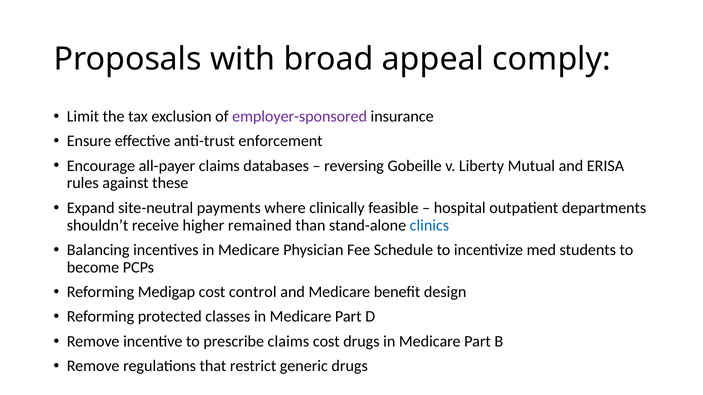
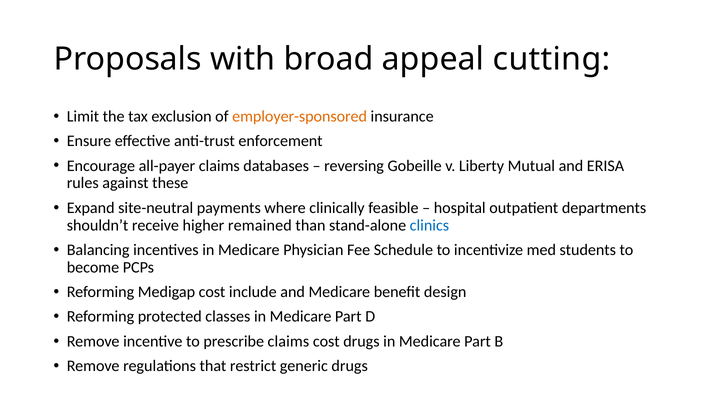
comply: comply -> cutting (552, 59)
employer-sponsored colour: purple -> orange (300, 116)
control: control -> include (253, 292)
